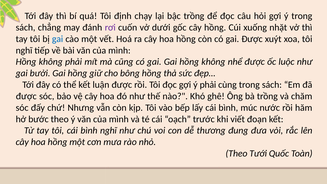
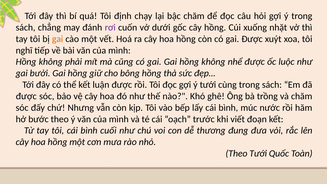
bậc trồng: trồng -> chăm (194, 16)
gai colour: blue -> orange (58, 39)
ý phải: phải -> tưới (208, 85)
bình nghĩ: nghĩ -> cuối (108, 131)
